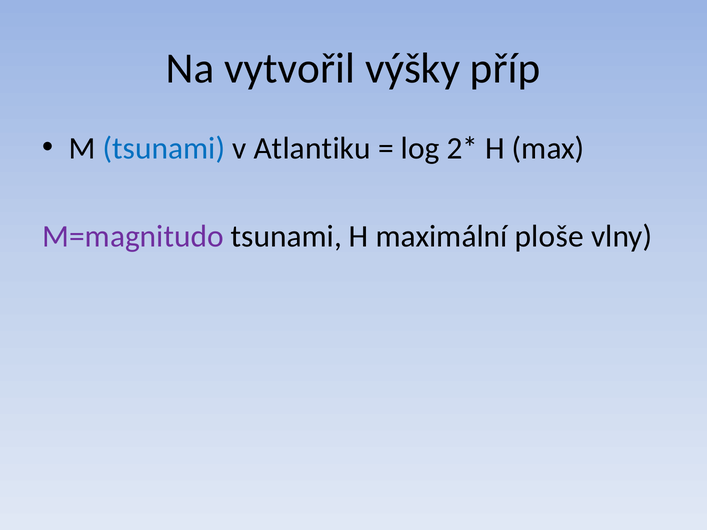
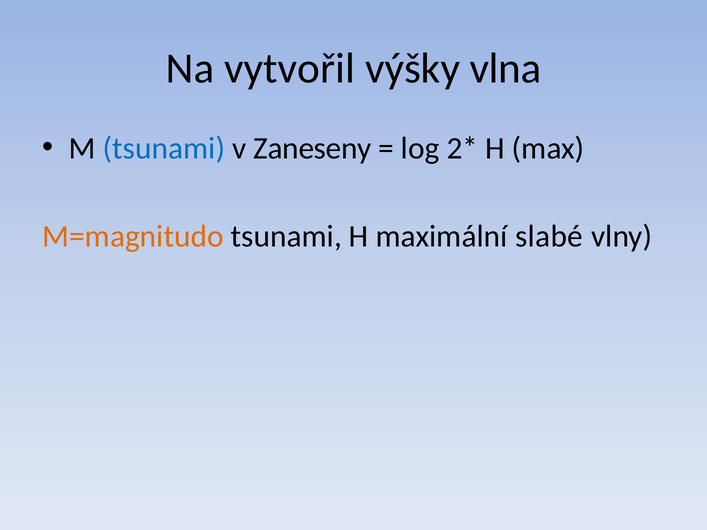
příp: příp -> vlna (505, 68)
Atlantiku: Atlantiku -> Zaneseny (312, 148)
M=magnitudo colour: purple -> orange (133, 236)
ploše: ploše -> slabé (549, 236)
